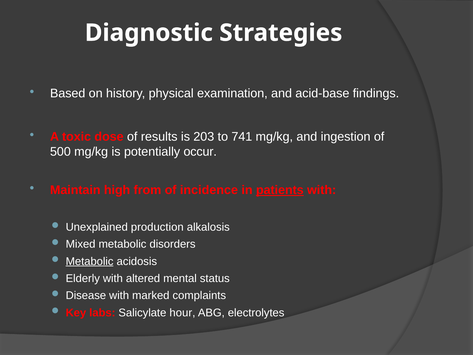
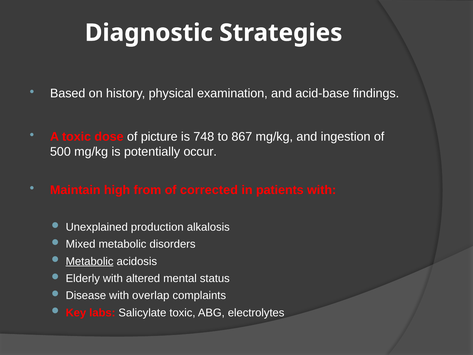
results: results -> picture (159, 137)
203: 203 -> 748 (204, 137)
741: 741 -> 867 (242, 137)
incidence: incidence -> corrected (209, 190)
patients underline: present -> none (280, 190)
marked: marked -> overlap (151, 295)
Salicylate hour: hour -> toxic (182, 312)
